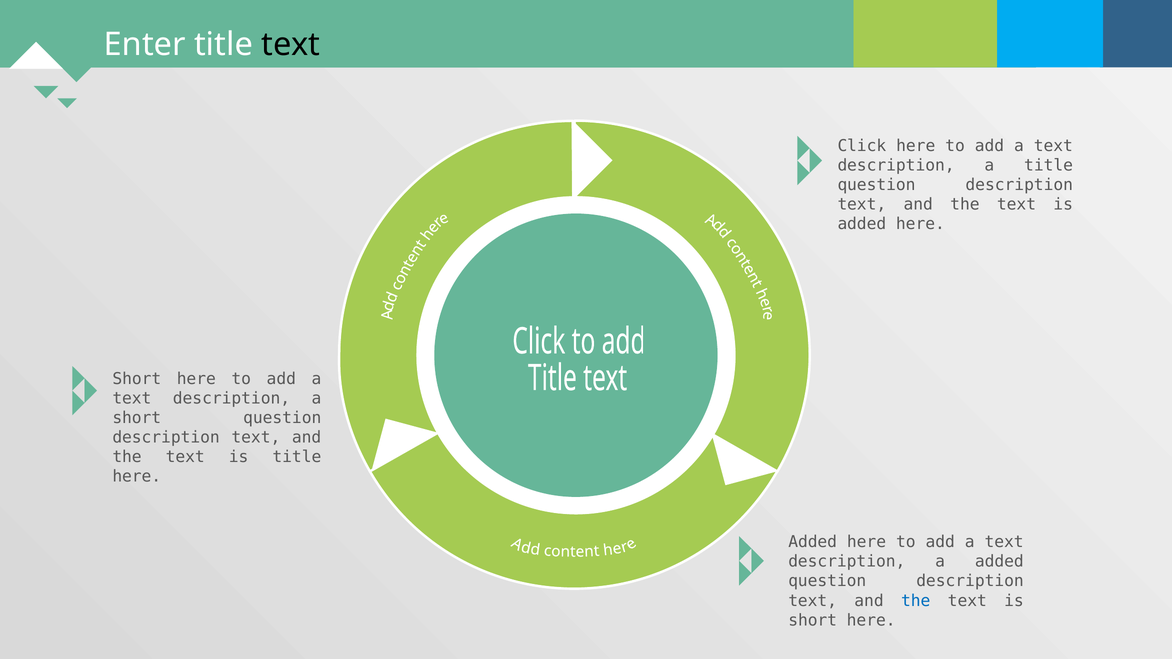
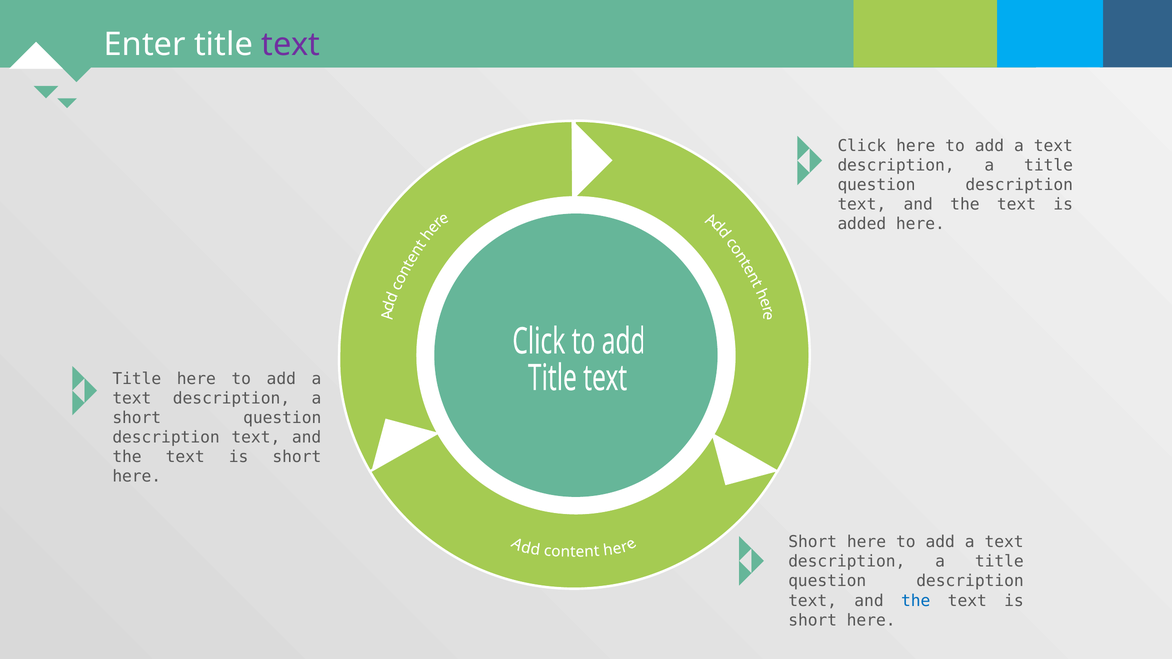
text colour: black -> purple (291, 45)
Short: Short -> Title (137, 379)
title: title -> short (297, 457)
Added: Added -> Short (813, 542)
added: added -> title (999, 562)
